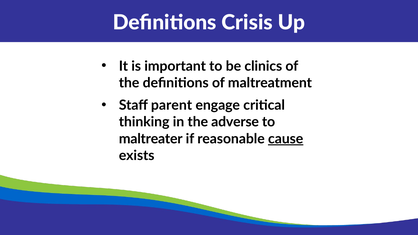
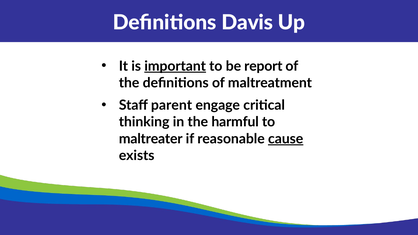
Crisis: Crisis -> Davis (247, 23)
important underline: none -> present (175, 66)
clinics: clinics -> report (263, 66)
adverse: adverse -> harmful (235, 122)
